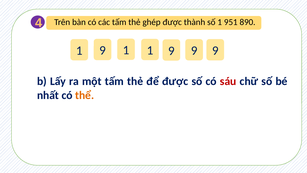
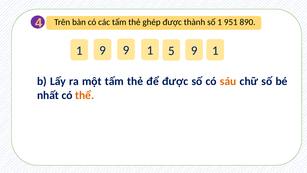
9 1: 1 -> 9 (126, 50)
9: 9 -> 5 (171, 51)
9: 9 -> 1 (215, 51)
sáu colour: red -> orange (228, 81)
